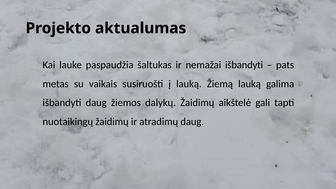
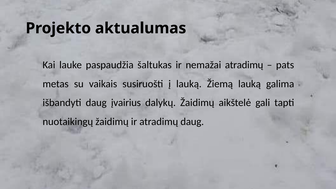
nemažai išbandyti: išbandyti -> atradimų (244, 65)
žiemos: žiemos -> įvairius (126, 103)
